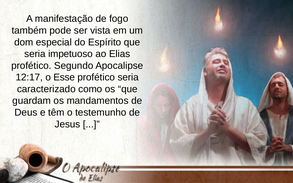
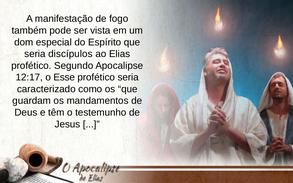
impetuoso: impetuoso -> discípulos (70, 54)
